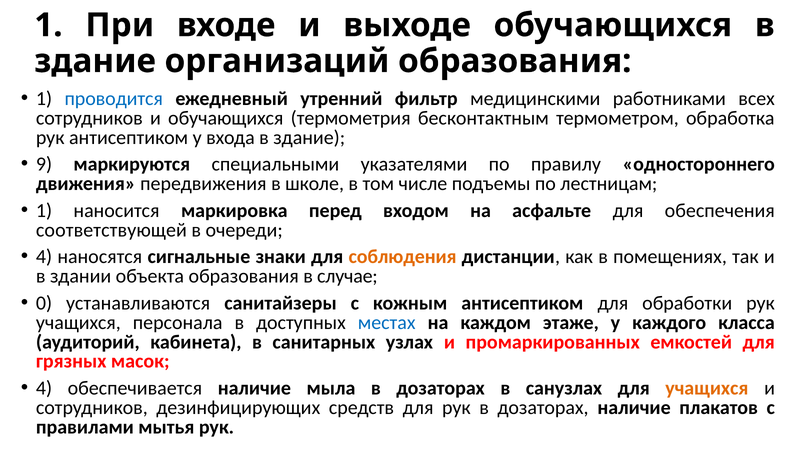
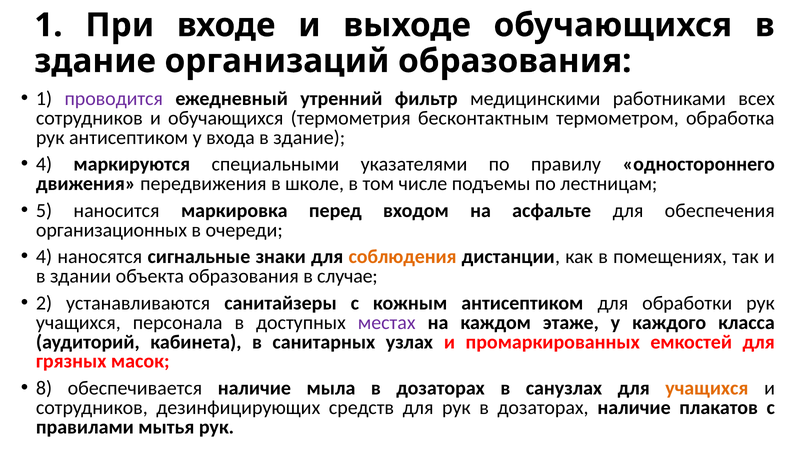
проводится colour: blue -> purple (114, 99)
9: 9 -> 4 (44, 165)
1: 1 -> 5 (44, 211)
соответствующей: соответствующей -> организационных (112, 230)
0: 0 -> 2 (44, 303)
местах colour: blue -> purple (387, 323)
4: 4 -> 8 (44, 389)
